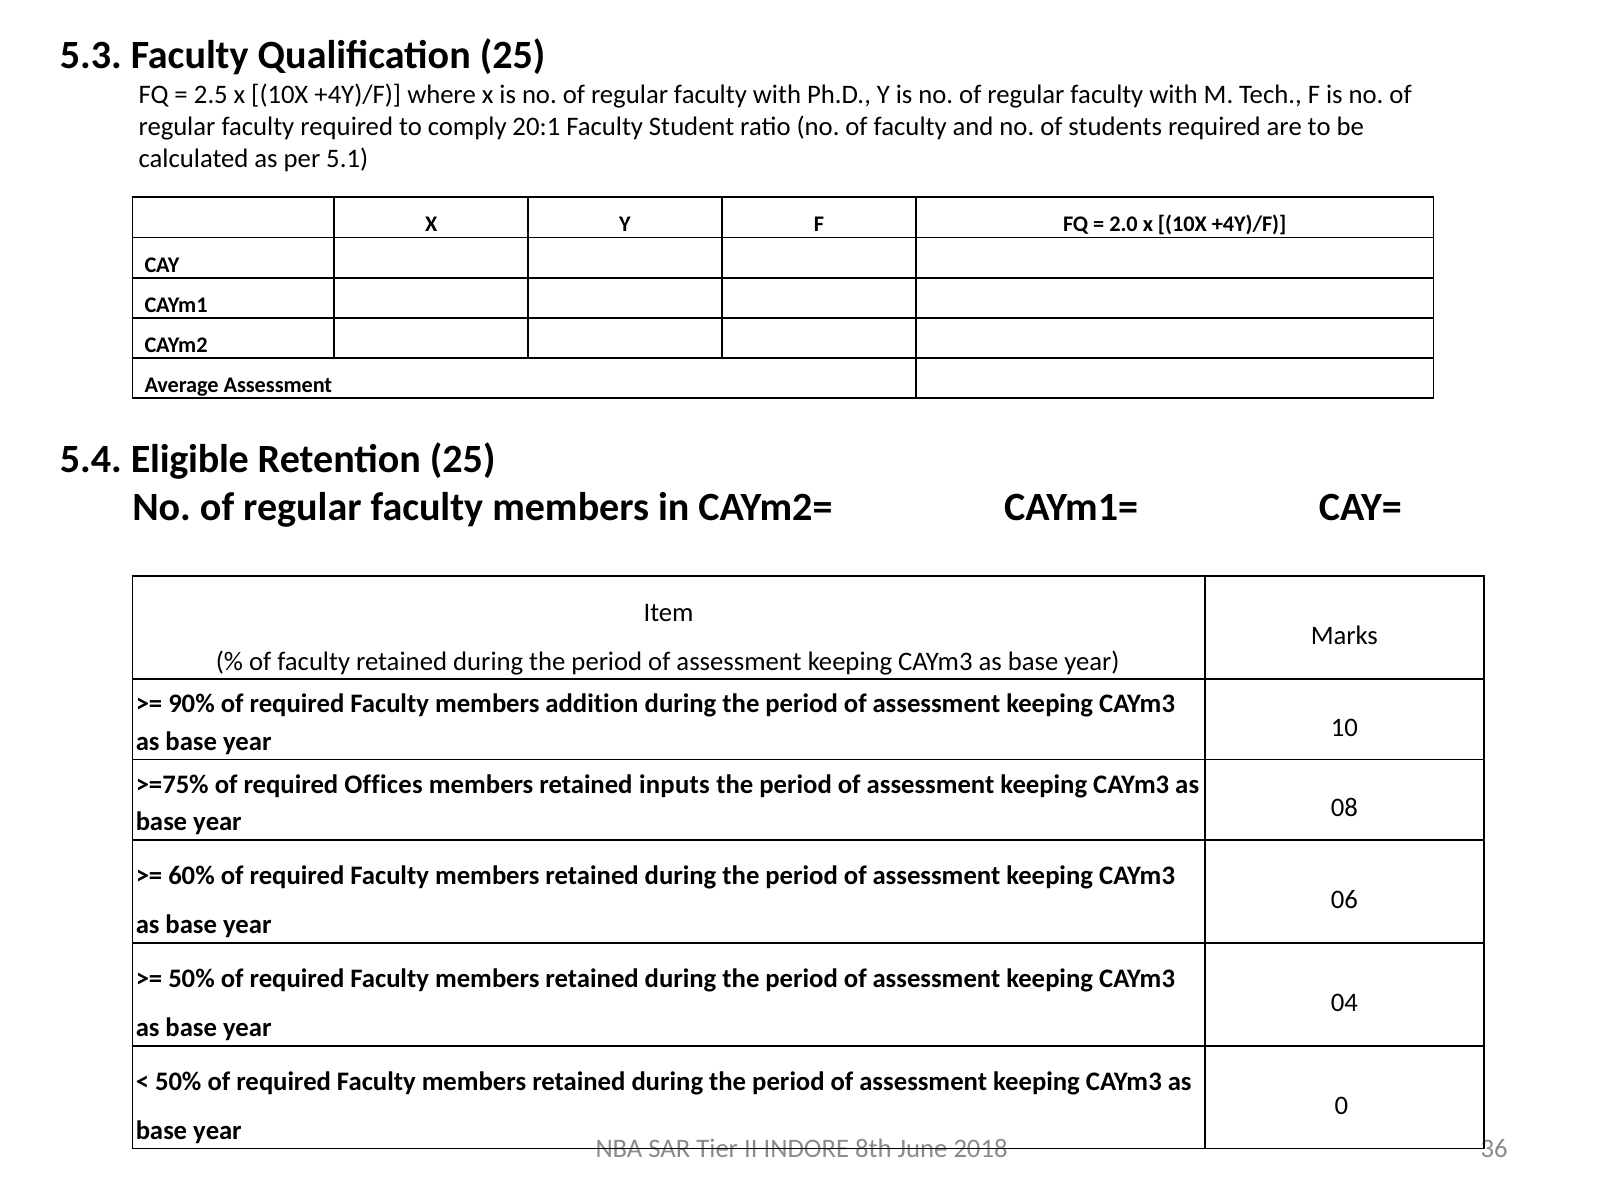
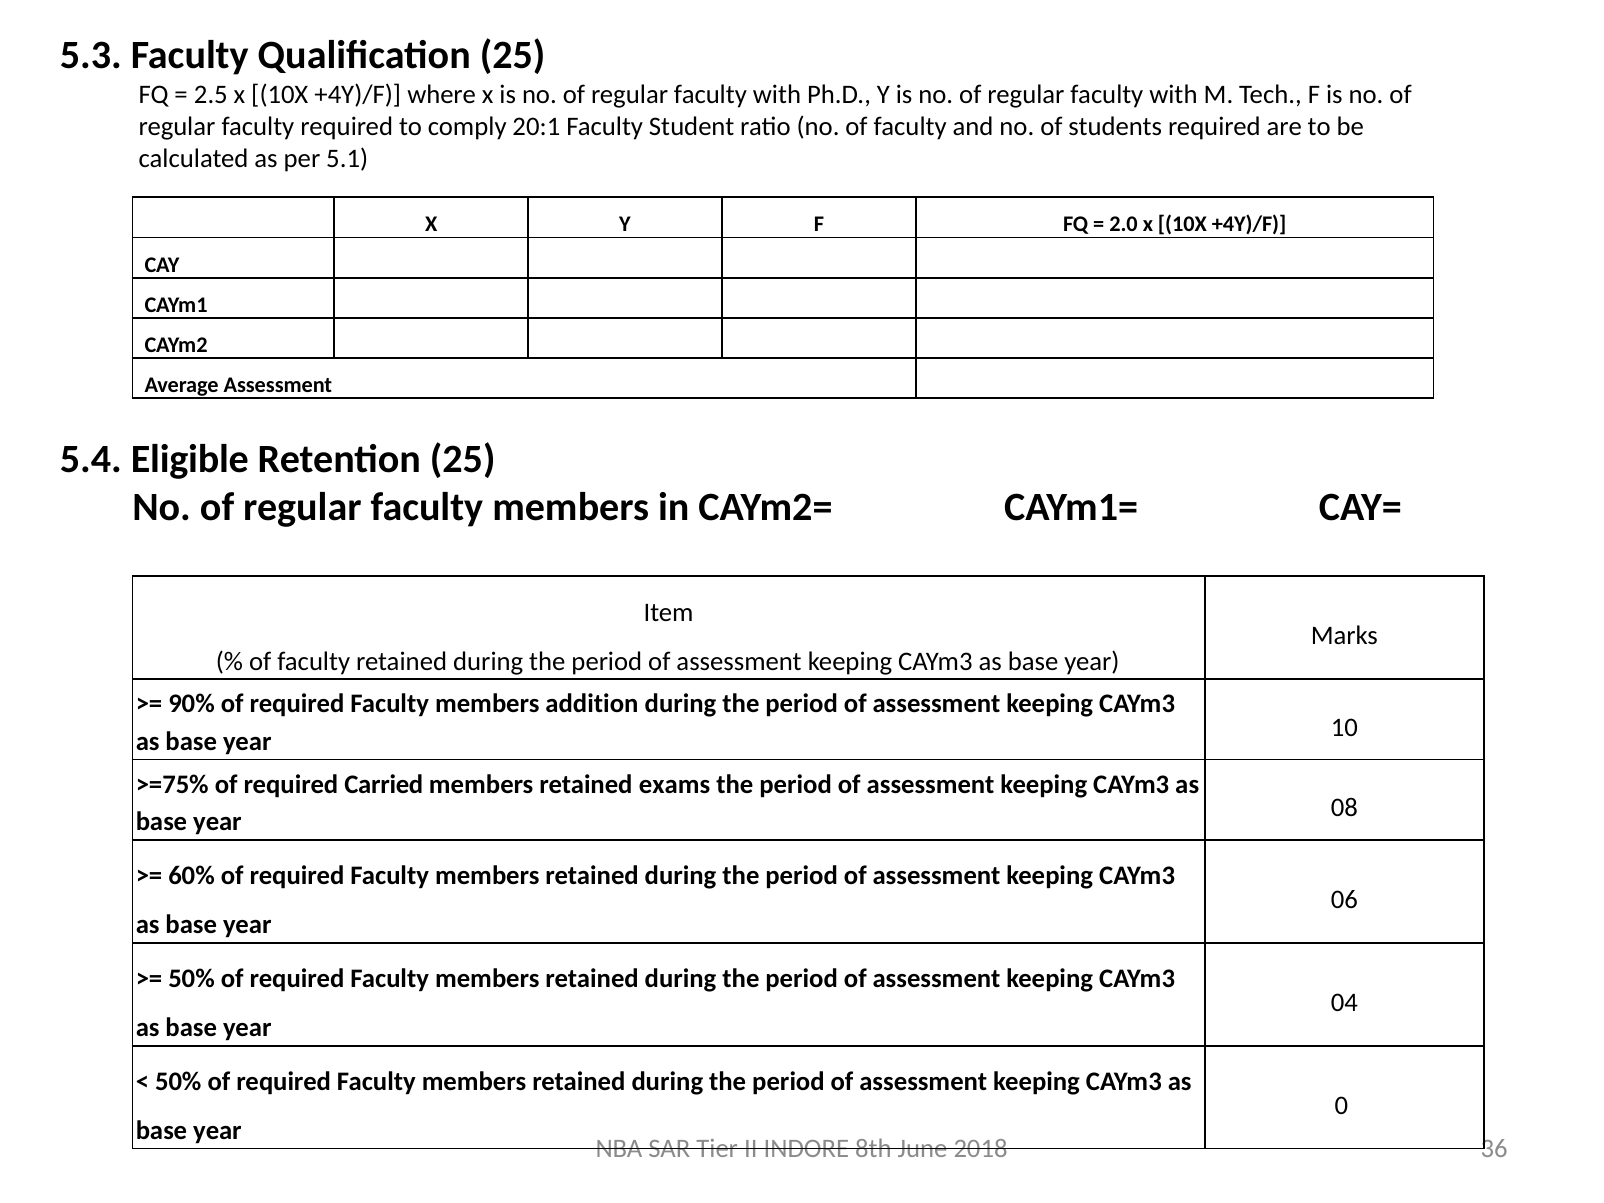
Offices: Offices -> Carried (384, 784)
inputs: inputs -> exams (675, 784)
